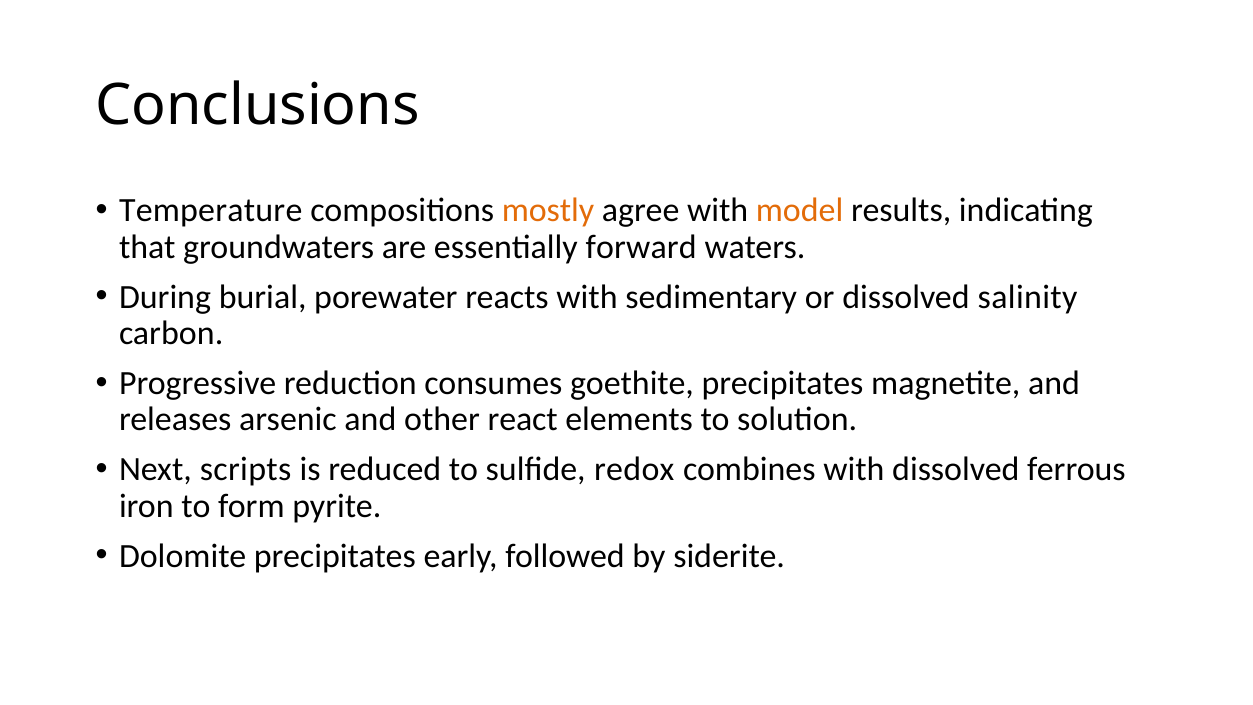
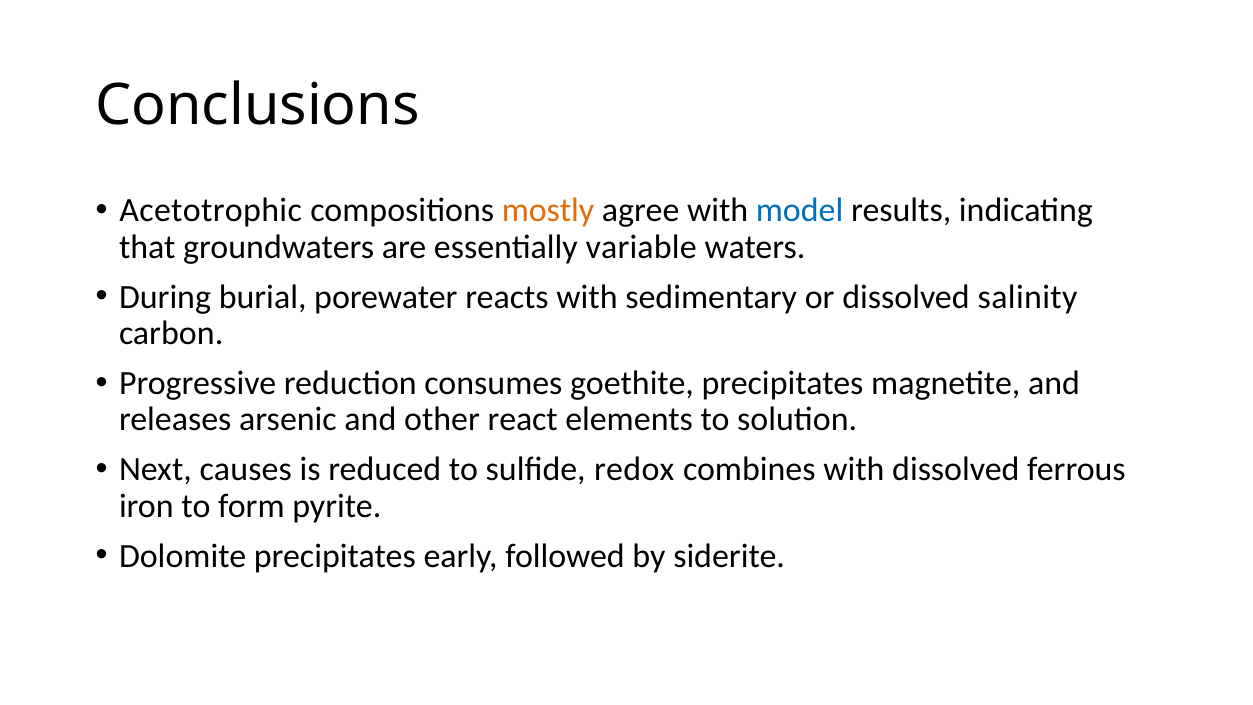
Temperature: Temperature -> Acetotrophic (211, 210)
model colour: orange -> blue (800, 210)
forward: forward -> variable (641, 247)
scripts: scripts -> causes (246, 469)
